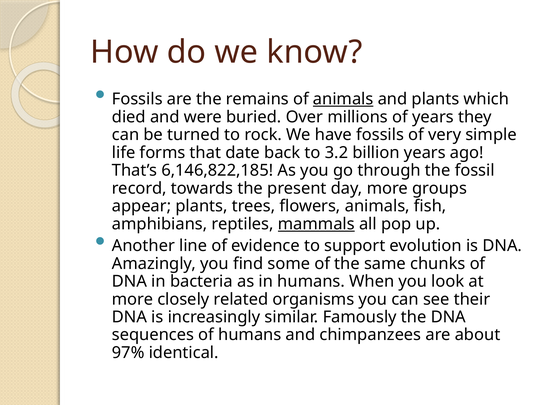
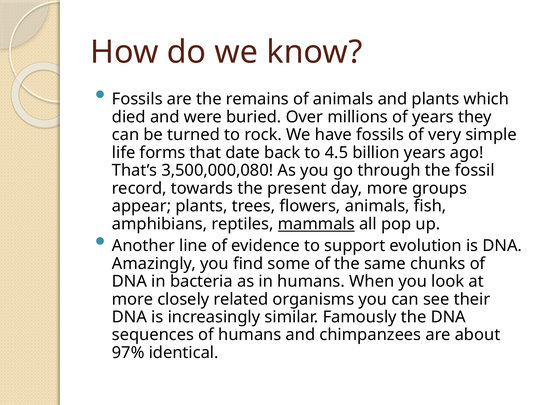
animals underline: present -> none (343, 99)
3.2: 3.2 -> 4.5 (336, 153)
6,146,822,185: 6,146,822,185 -> 3,500,000,080 (217, 171)
